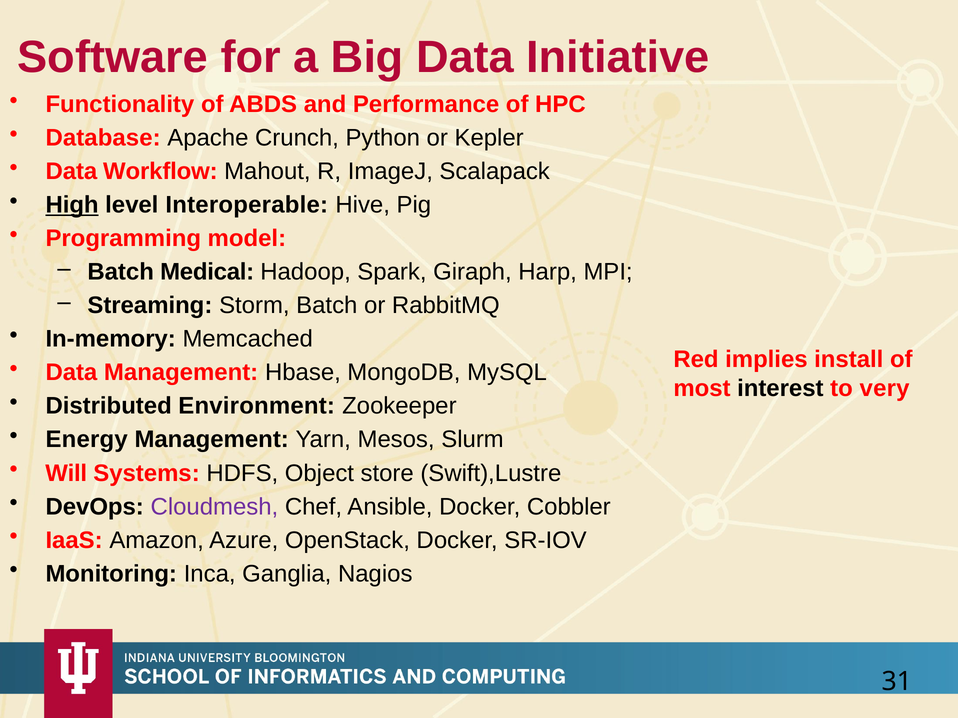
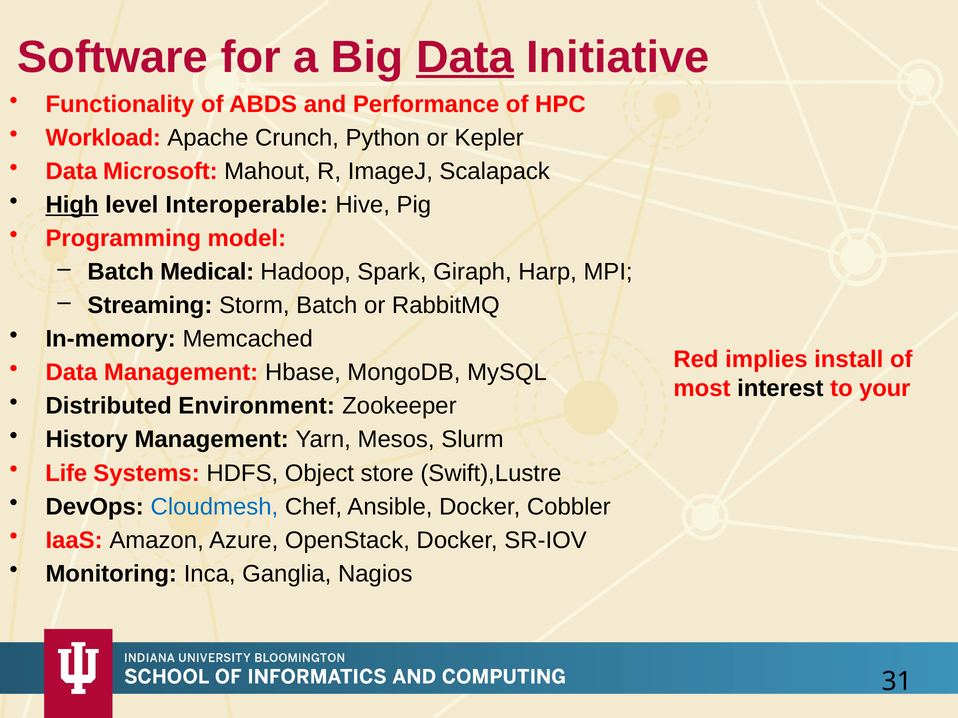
Data underline: none -> present (465, 57)
Database: Database -> Workload (103, 138)
Workflow: Workflow -> Microsoft (160, 172)
very: very -> your (885, 389)
Energy: Energy -> History (87, 440)
Will: Will -> Life (66, 473)
Cloudmesh colour: purple -> blue (214, 507)
